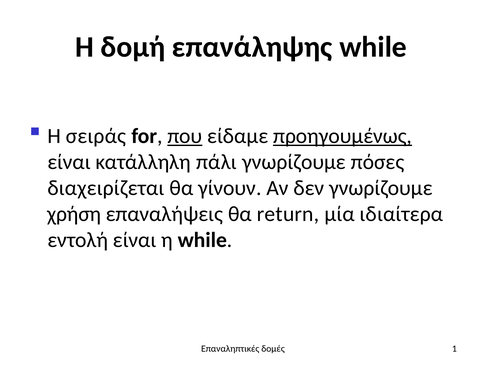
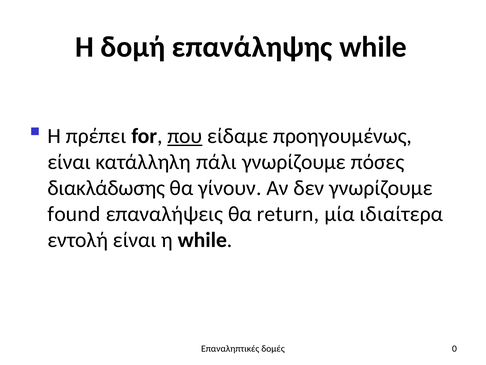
σειράς: σειράς -> πρέπει (96, 136)
προηγουμένως underline: present -> none (343, 136)
διαχειρίζεται: διαχειρίζεται -> διακλάδωσης (106, 188)
χρήση: χρήση -> found (74, 214)
1: 1 -> 0 (454, 348)
